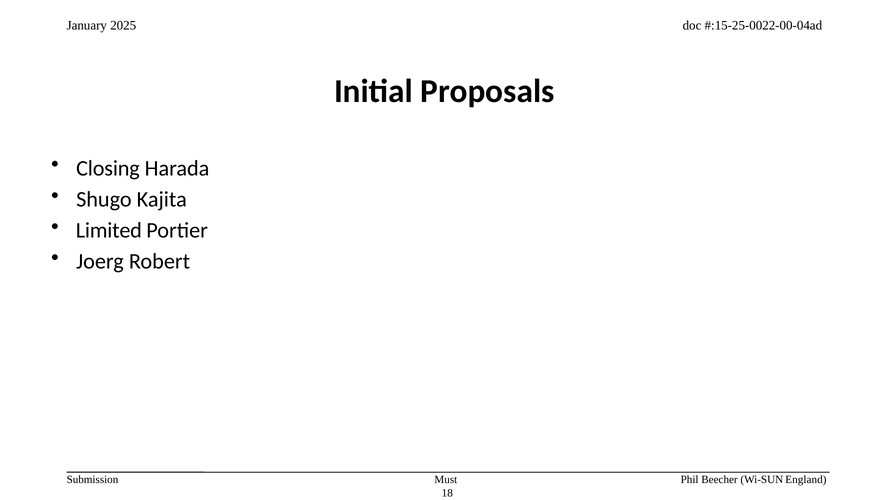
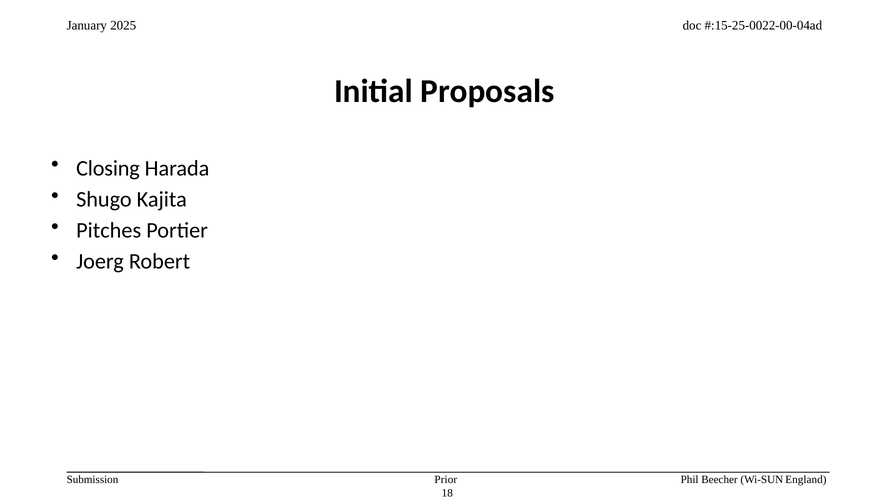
Limited: Limited -> Pitches (109, 230)
Must: Must -> Prior (446, 480)
